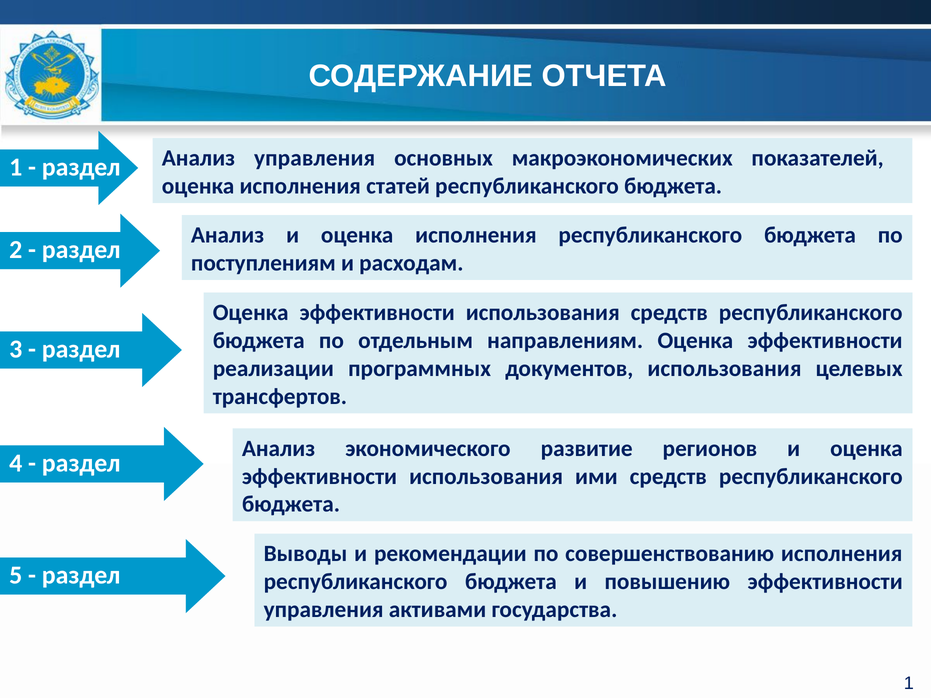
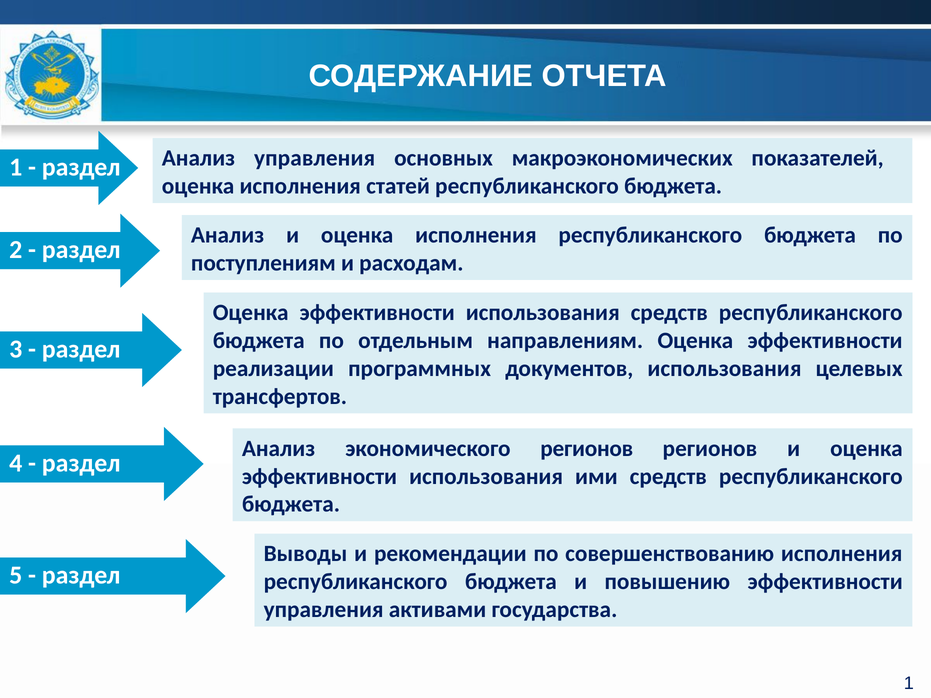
экономического развитие: развитие -> регионов (587, 449)
